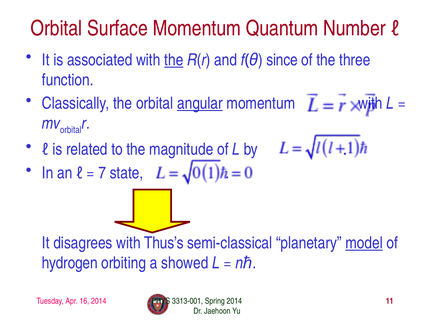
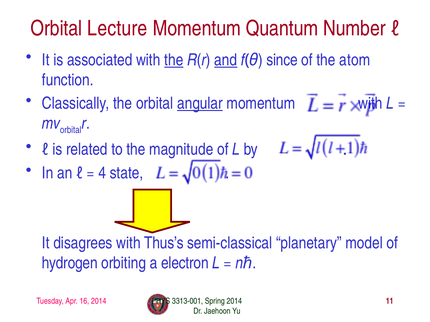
Surface: Surface -> Lecture (117, 28)
and underline: none -> present (226, 60)
three: three -> atom (355, 60)
7: 7 -> 4 (102, 173)
model underline: present -> none (364, 243)
showed: showed -> electron (185, 264)
